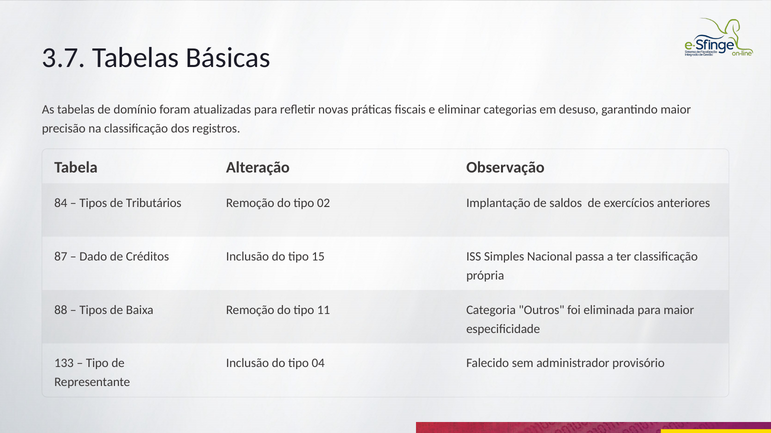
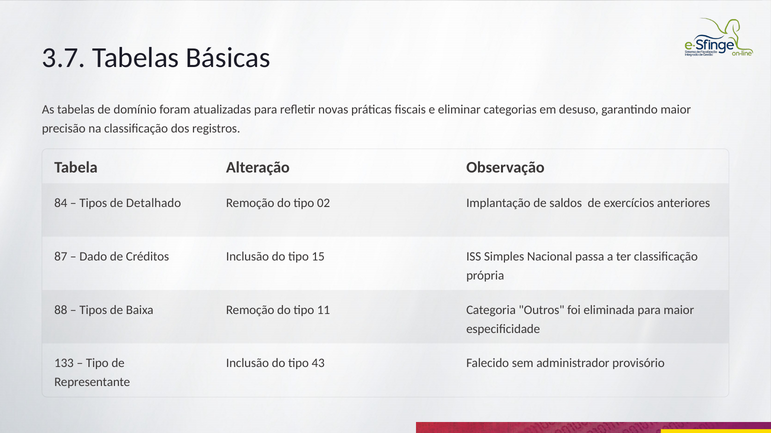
Tributários: Tributários -> Detalhado (154, 203)
04: 04 -> 43 (318, 363)
